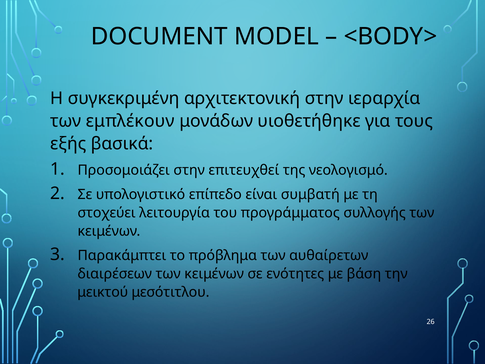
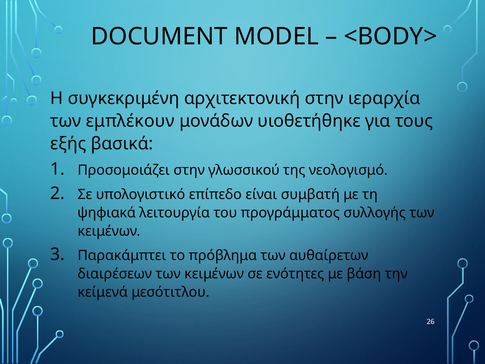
επιτευχθεί: επιτευχθεί -> γλωσσικού (244, 170)
στοχεύει: στοχεύει -> ψηφιακά (107, 213)
μεικτού: μεικτού -> κείμενά (103, 292)
